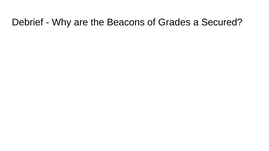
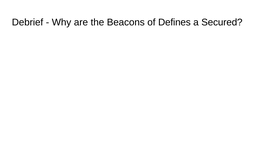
Grades: Grades -> Defines (174, 22)
